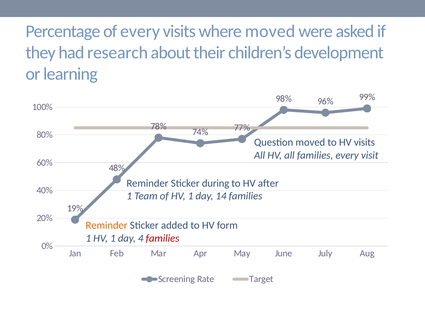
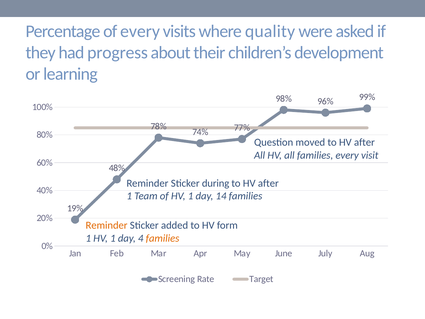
where moved: moved -> quality (270, 31)
research: research -> progress (118, 53)
moved to HV visits: visits -> after (364, 142)
families colour: red -> orange (163, 238)
